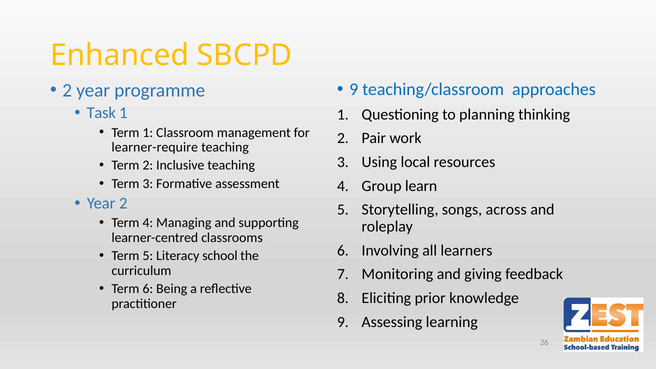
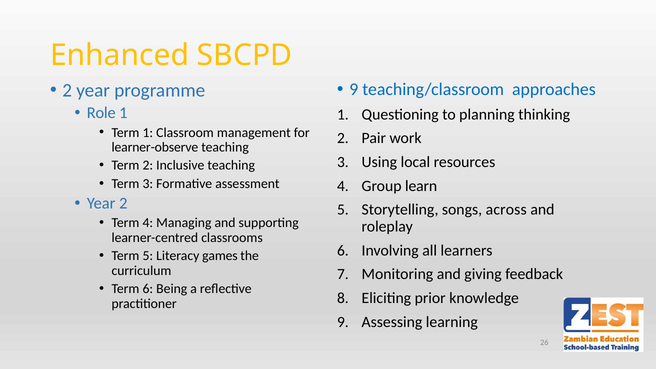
Task: Task -> Role (101, 113)
learner-require: learner-require -> learner-observe (155, 147)
school: school -> games (220, 256)
